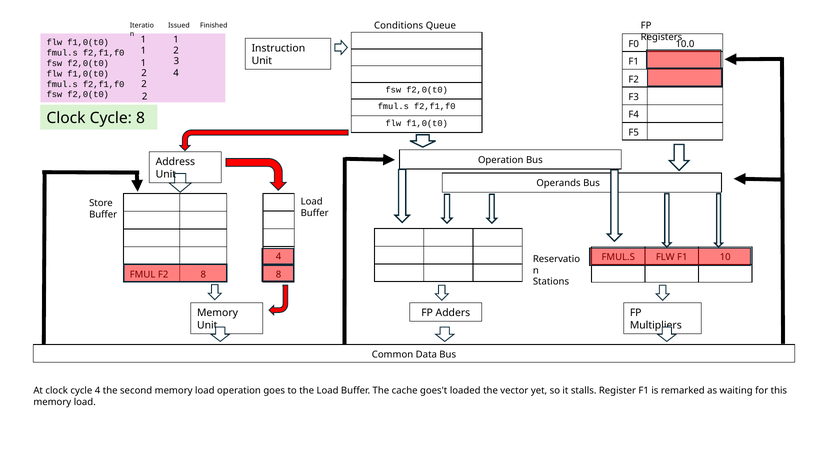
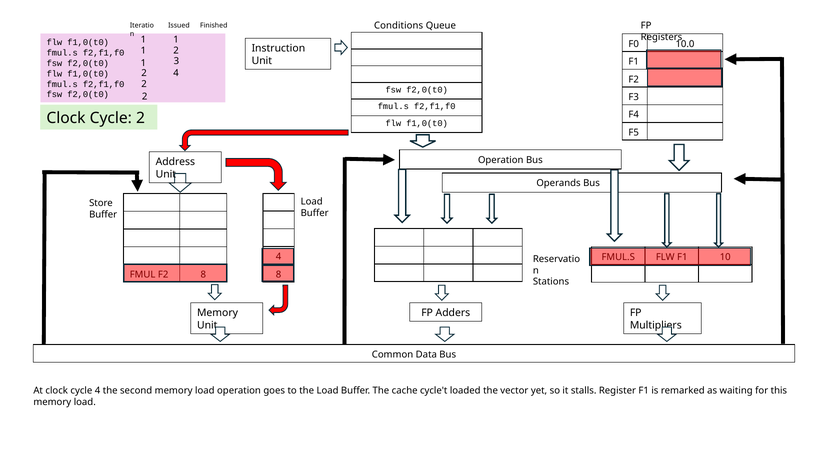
Cycle 8: 8 -> 2 (141, 118)
goes't: goes't -> cycle't (434, 391)
